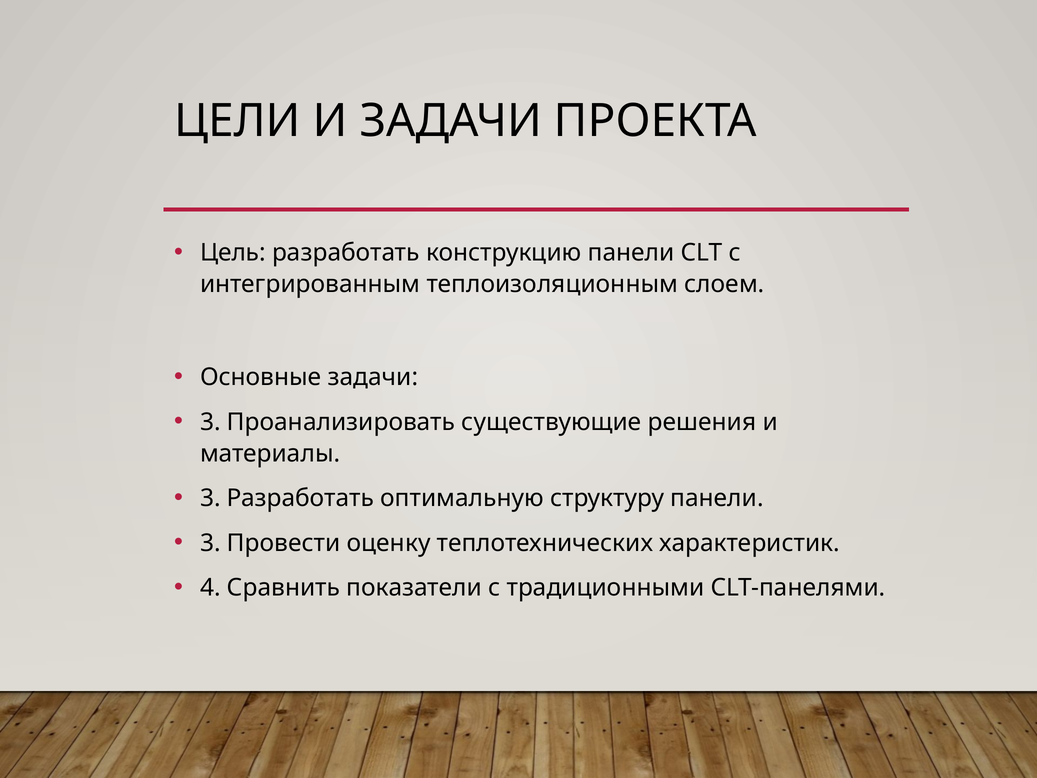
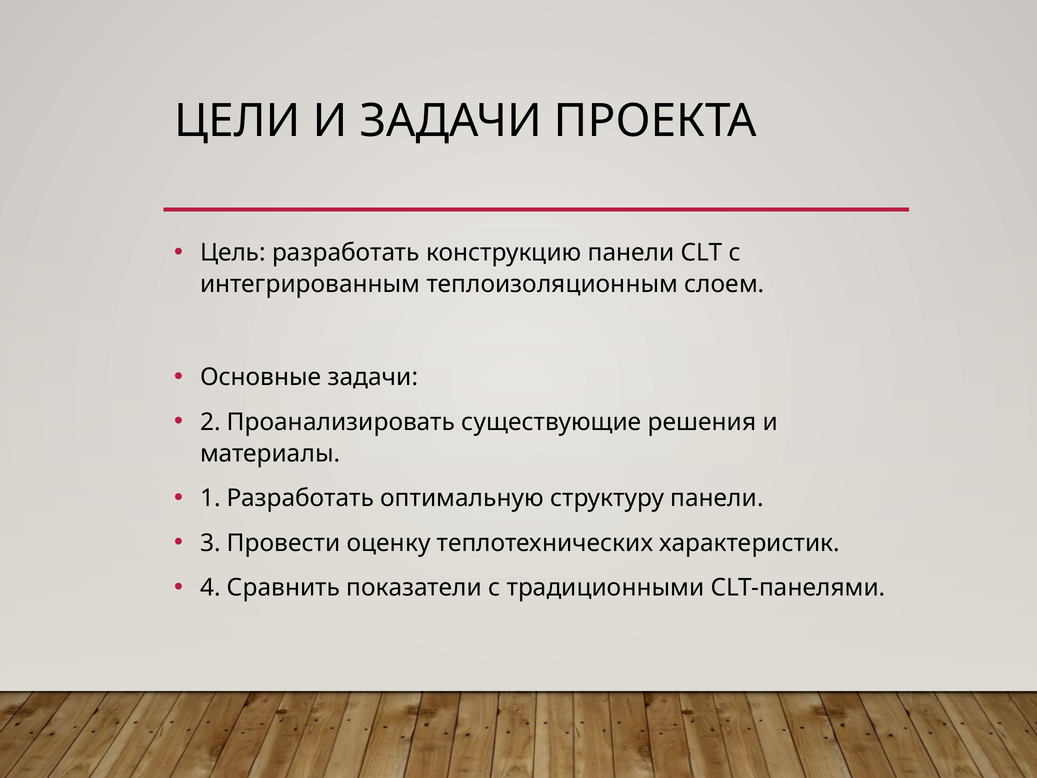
3: 3 -> 2 (210, 422)
3: 3 -> 1 (210, 498)
